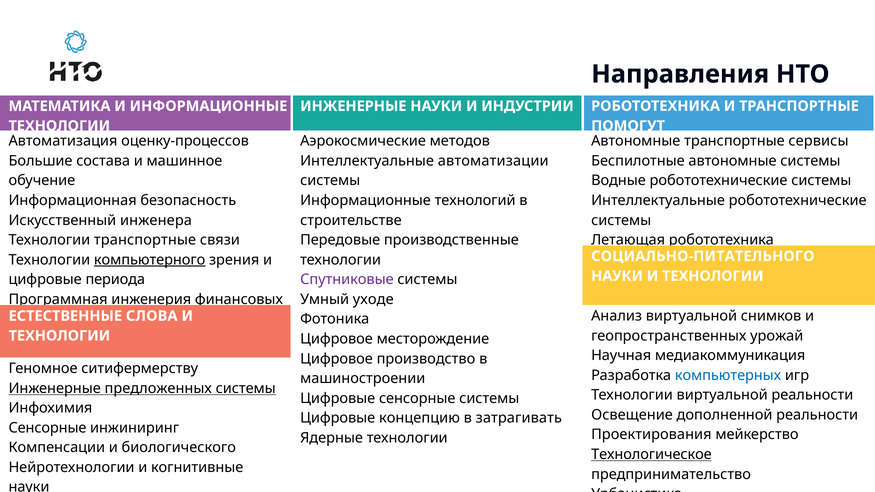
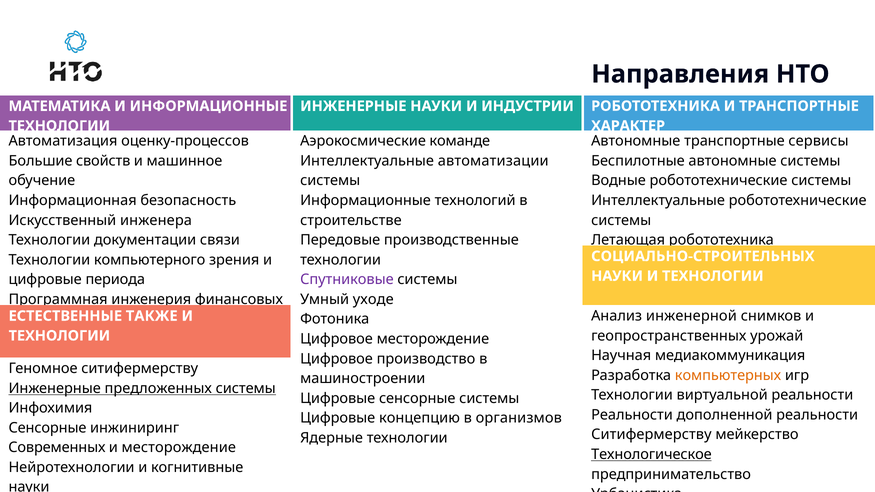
ПОМОГУТ: ПОМОГУТ -> ХАРАКТЕР (628, 126)
методов: методов -> команде (460, 141)
состава: состава -> свойств (103, 161)
Технологии транспортные: транспортные -> документации (145, 240)
СОЦИАЛЬНО-ПИТАТЕЛЬНОГО: СОЦИАЛЬНО-ПИТАТЕЛЬНОГО -> СОЦИАЛЬНО-СТРОИТЕЛЬНЫХ (703, 256)
компьютерного underline: present -> none (150, 260)
Анализ виртуальной: виртуальной -> инженерной (691, 316)
СЛОВА: СЛОВА -> ТАКЖЕ (152, 316)
компьютерных colour: blue -> orange (728, 375)
Освещение: Освещение -> Реальности (632, 415)
затрагивать: затрагивать -> организмов (519, 418)
Проектирования: Проектирования -> Ситифермерству (651, 435)
Компенсации: Компенсации -> Современных (57, 448)
и биологического: биологического -> месторождение (179, 448)
